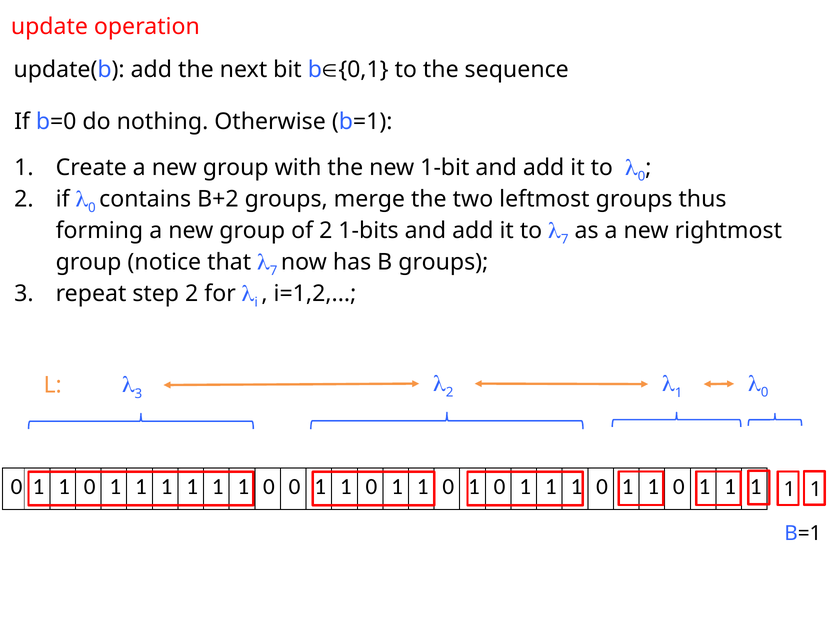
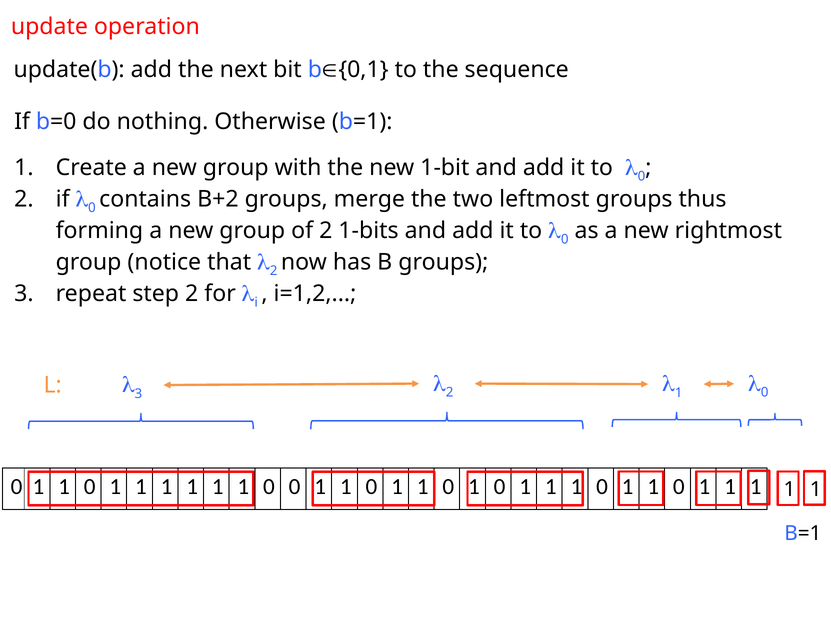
7: 7 -> 0 (565, 240)
7: 7 -> 2 (274, 271)
